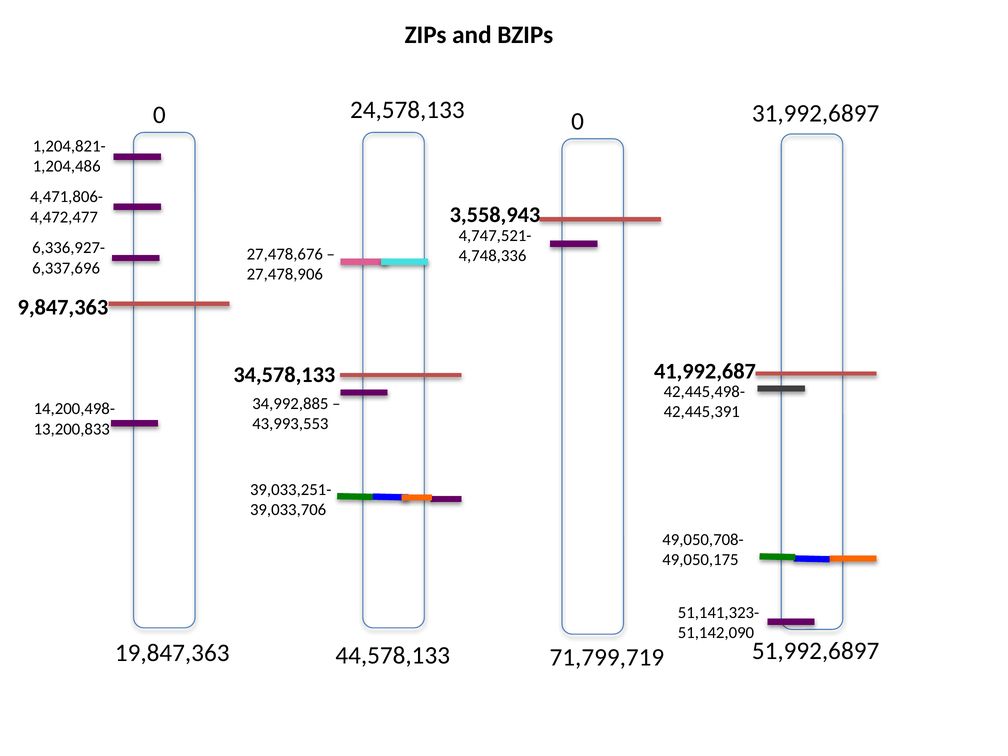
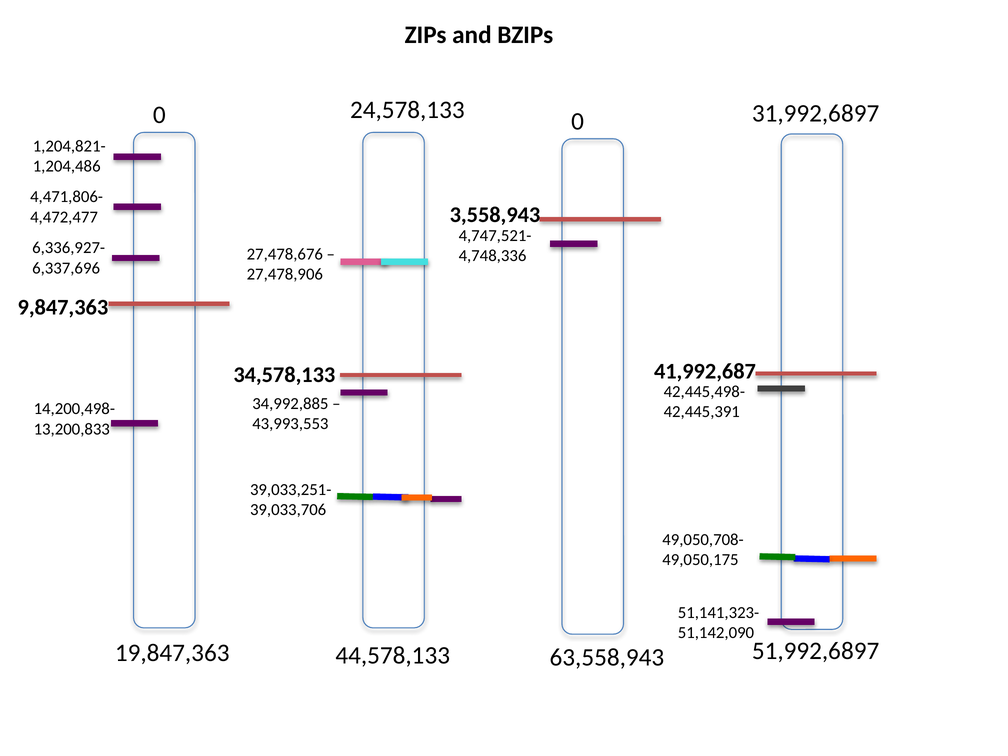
71,799,719: 71,799,719 -> 63,558,943 (607, 657)
